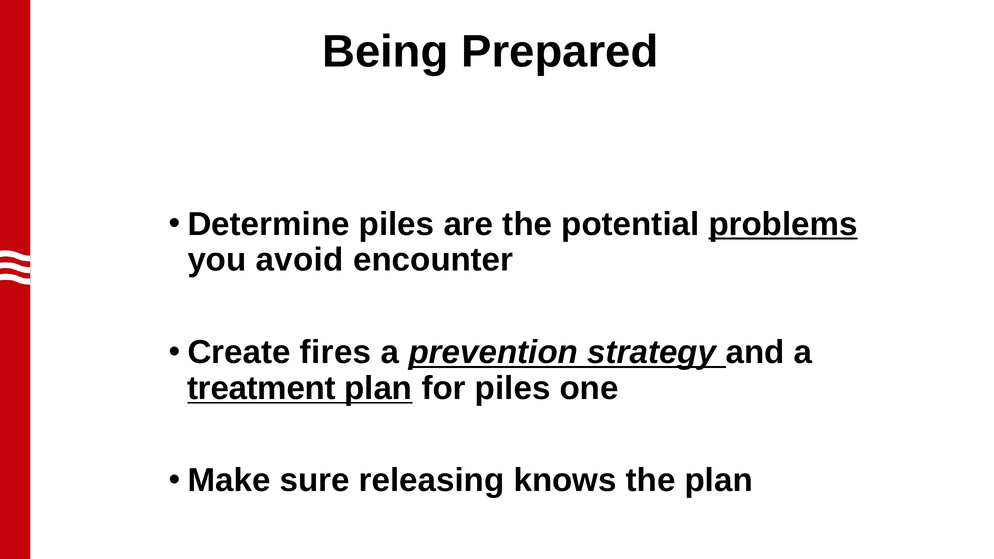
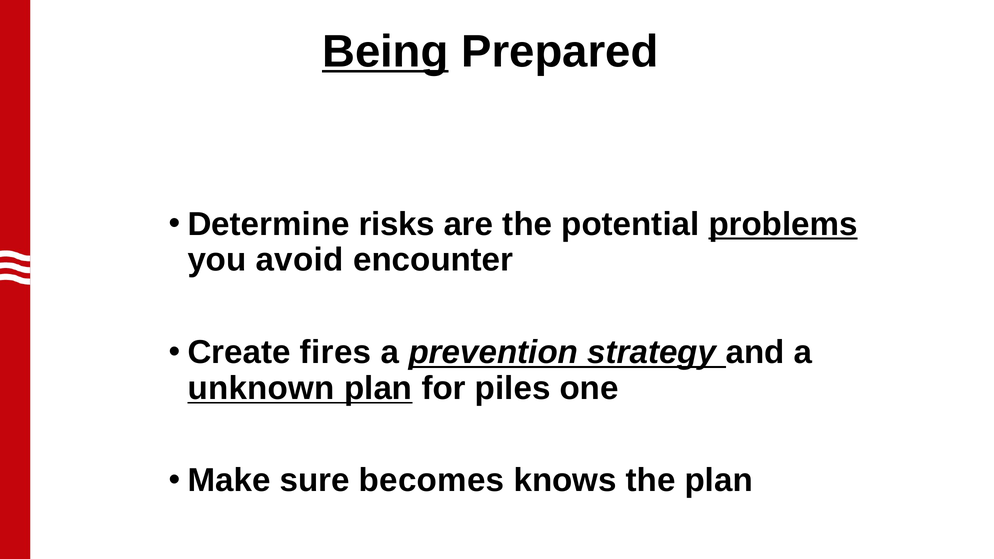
Being underline: none -> present (385, 52)
Determine piles: piles -> risks (397, 224)
treatment: treatment -> unknown (261, 388)
releasing: releasing -> becomes (432, 481)
